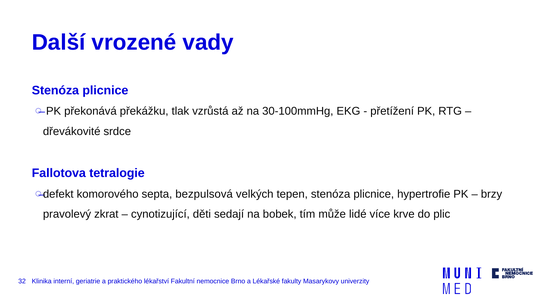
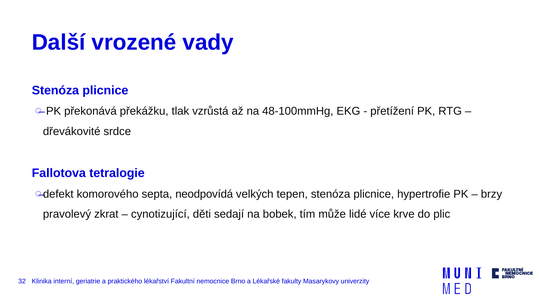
30-100mmHg: 30-100mmHg -> 48-100mmHg (298, 111)
bezpulsová: bezpulsová -> neodpovídá (204, 194)
